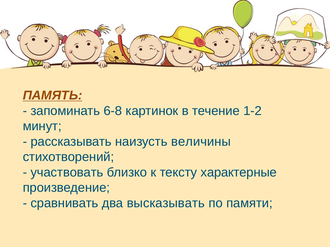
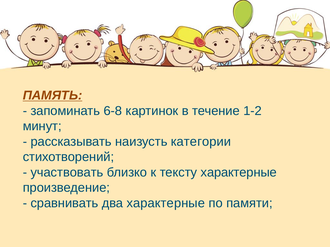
величины: величины -> категории (201, 142)
два высказывать: высказывать -> характерные (166, 203)
